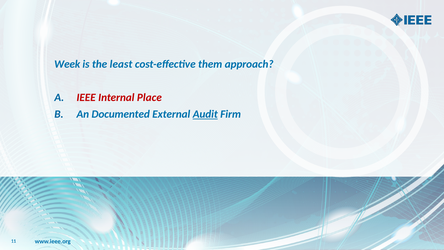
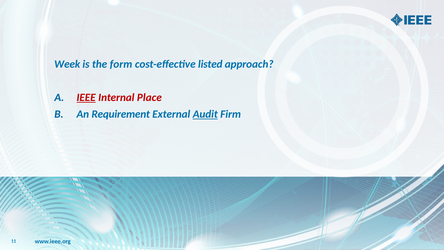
least: least -> form (121, 64)
them: them -> listed (210, 64)
IEEE underline: none -> present (86, 97)
Documented: Documented -> Requirement (121, 114)
